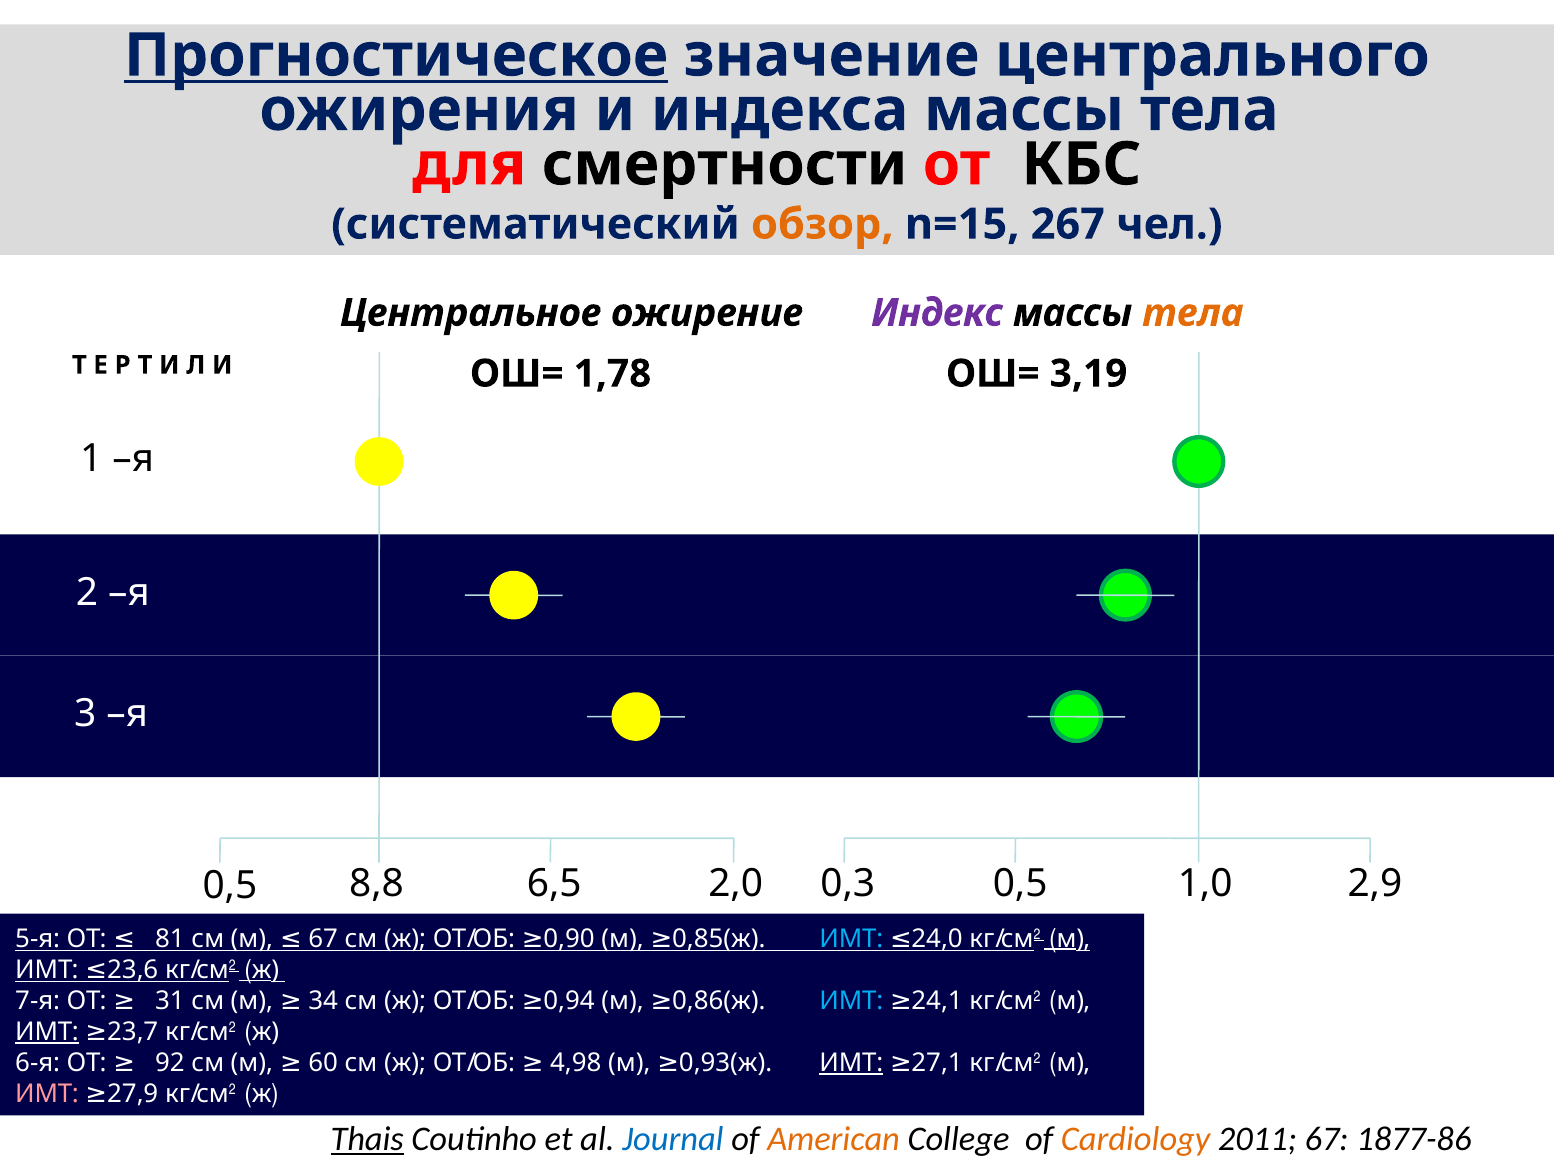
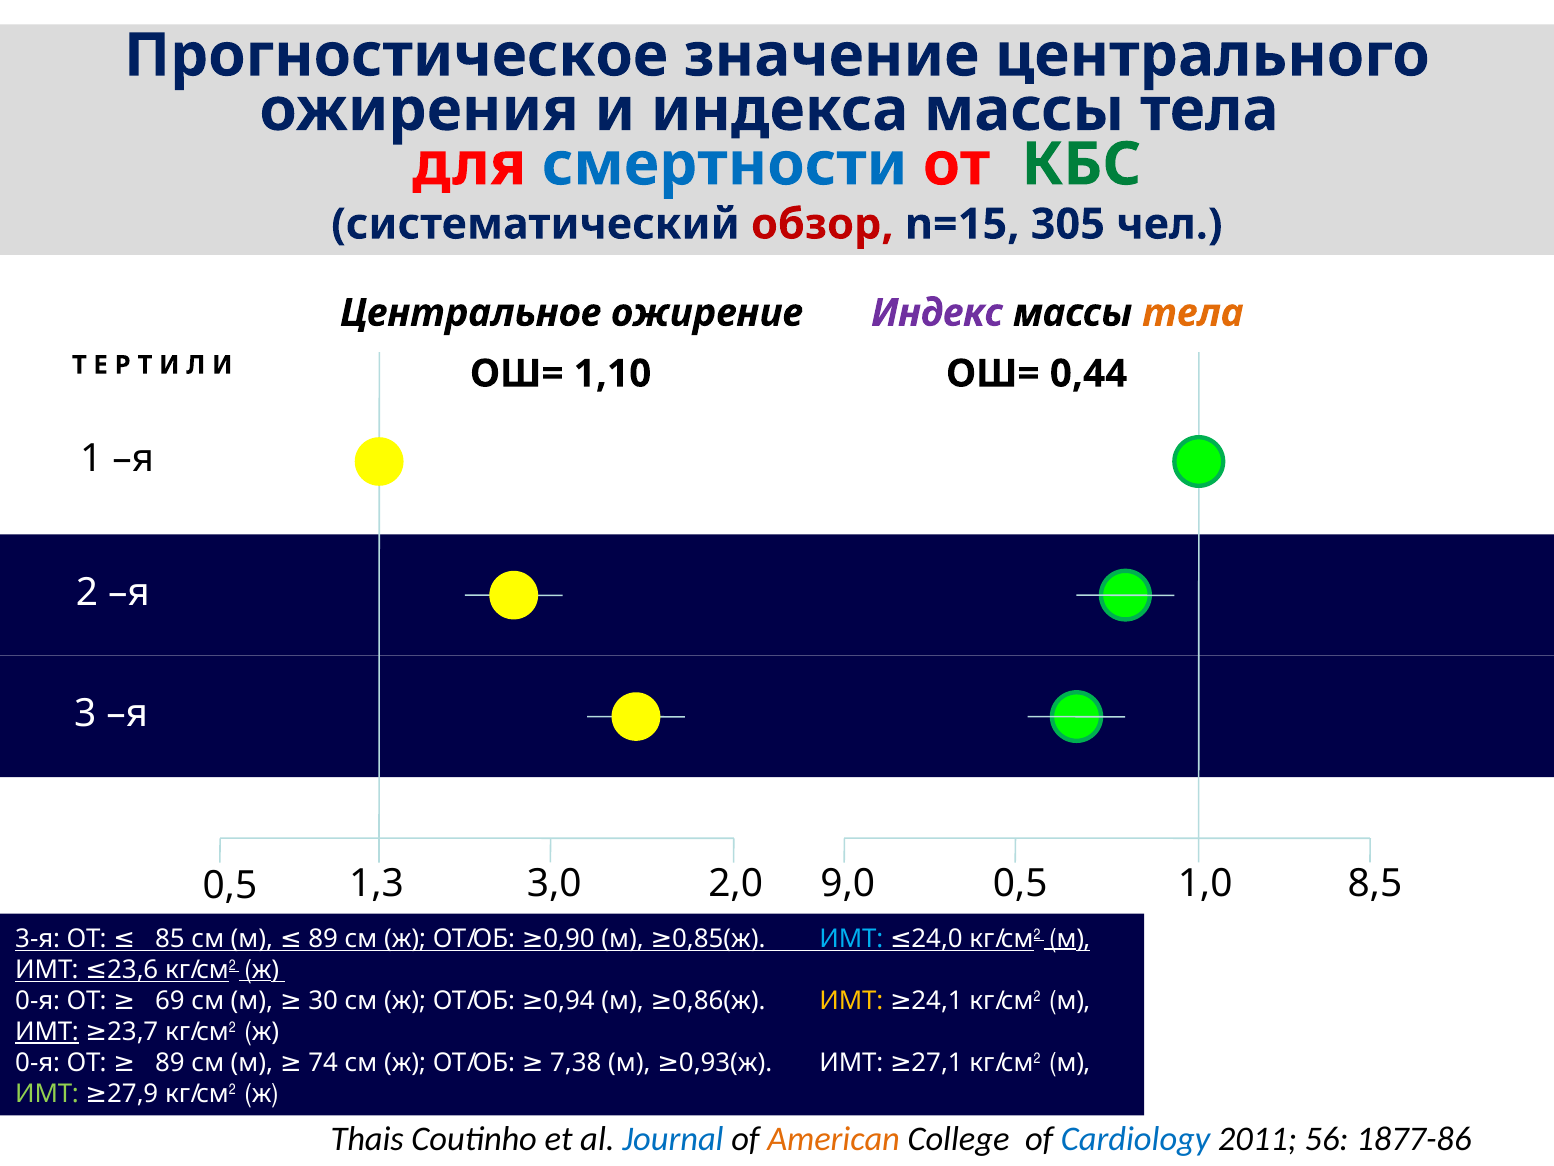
Прогностическое underline: present -> none (396, 56)
смертности colour: black -> blue (725, 164)
КБС colour: black -> green (1081, 164)
обзор colour: orange -> red (822, 224)
267: 267 -> 305 (1068, 224)
1,78: 1,78 -> 1,10 (613, 374)
3,19: 3,19 -> 0,44 (1089, 374)
8,8: 8,8 -> 1,3 (377, 883)
6,5: 6,5 -> 3,0 (554, 883)
0,3: 0,3 -> 9,0 (848, 883)
2,9: 2,9 -> 8,5 (1375, 883)
5-я: 5-я -> 3-я (38, 938)
81: 81 -> 85 (170, 938)
м 67: 67 -> 89 (323, 938)
ИМТ colour: light blue -> yellow (851, 1000)
7-я: 7-я -> 0-я (38, 1000)
31: 31 -> 69 (170, 1000)
34: 34 -> 30 (323, 1000)
4,98: 4,98 -> 7,38 (576, 1062)
ИМТ underline: present -> none (851, 1062)
6-я: 6-я -> 0-я (38, 1062)
ОТ 92: 92 -> 89 (170, 1062)
60: 60 -> 74 (323, 1062)
ИМТ colour: pink -> light green (47, 1094)
Thais underline: present -> none (367, 1139)
Cardiology colour: orange -> blue (1136, 1139)
2011 67: 67 -> 56 (1327, 1139)
